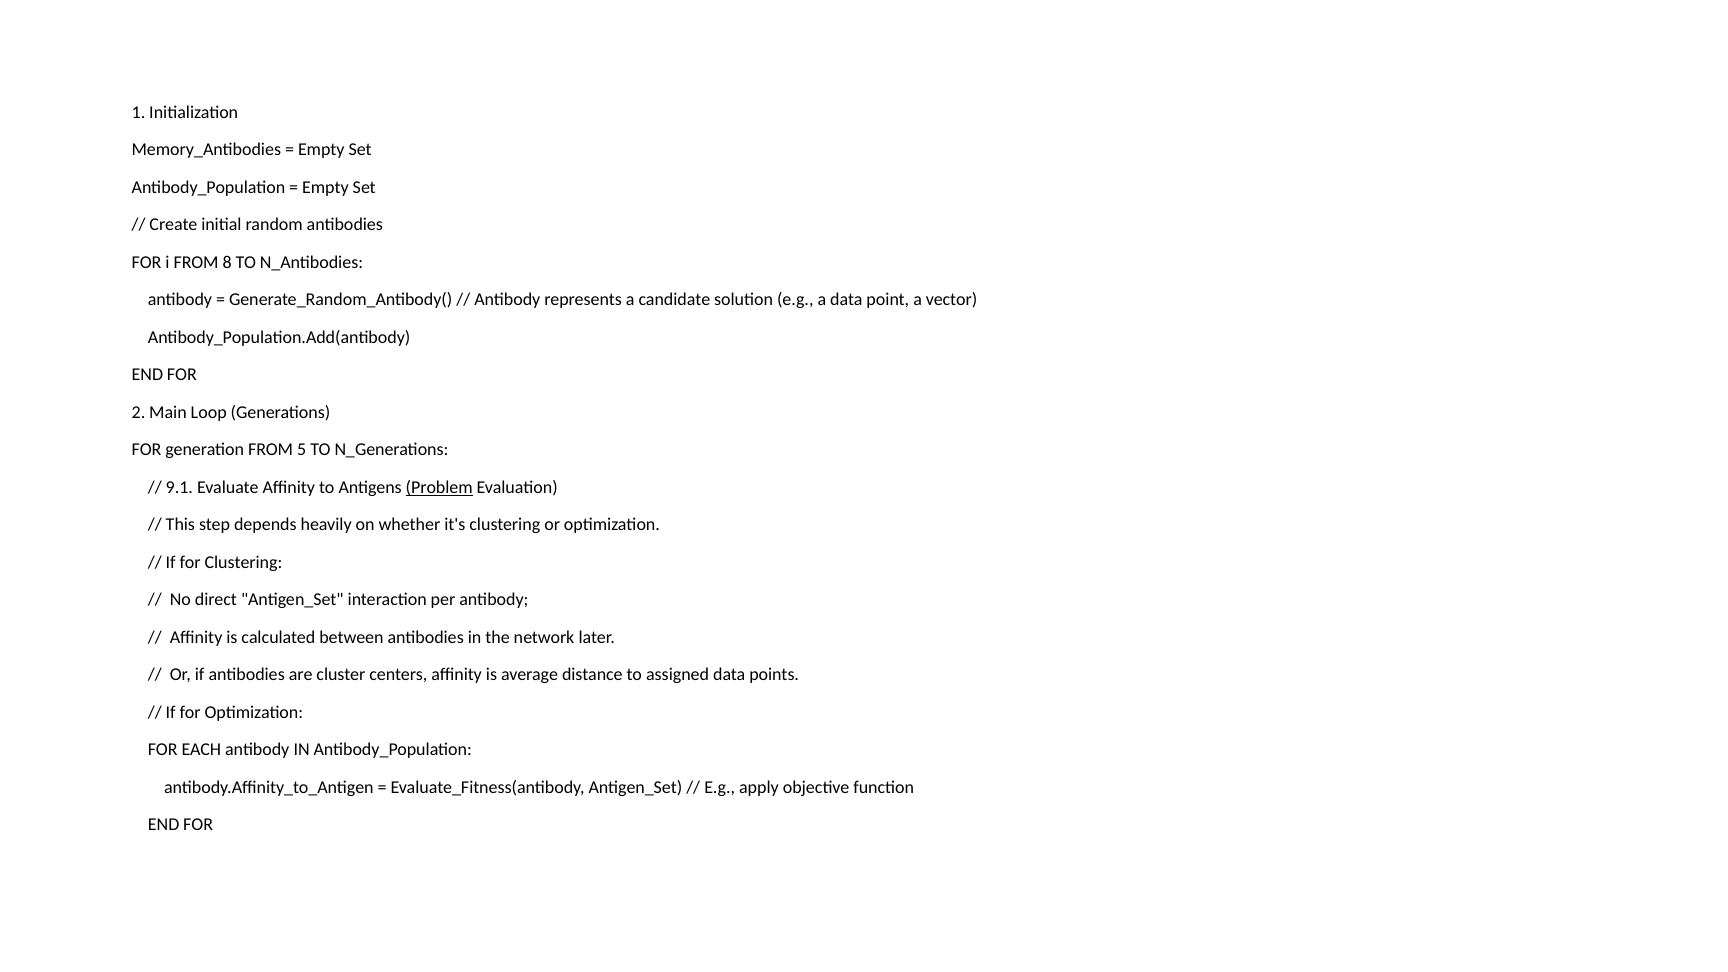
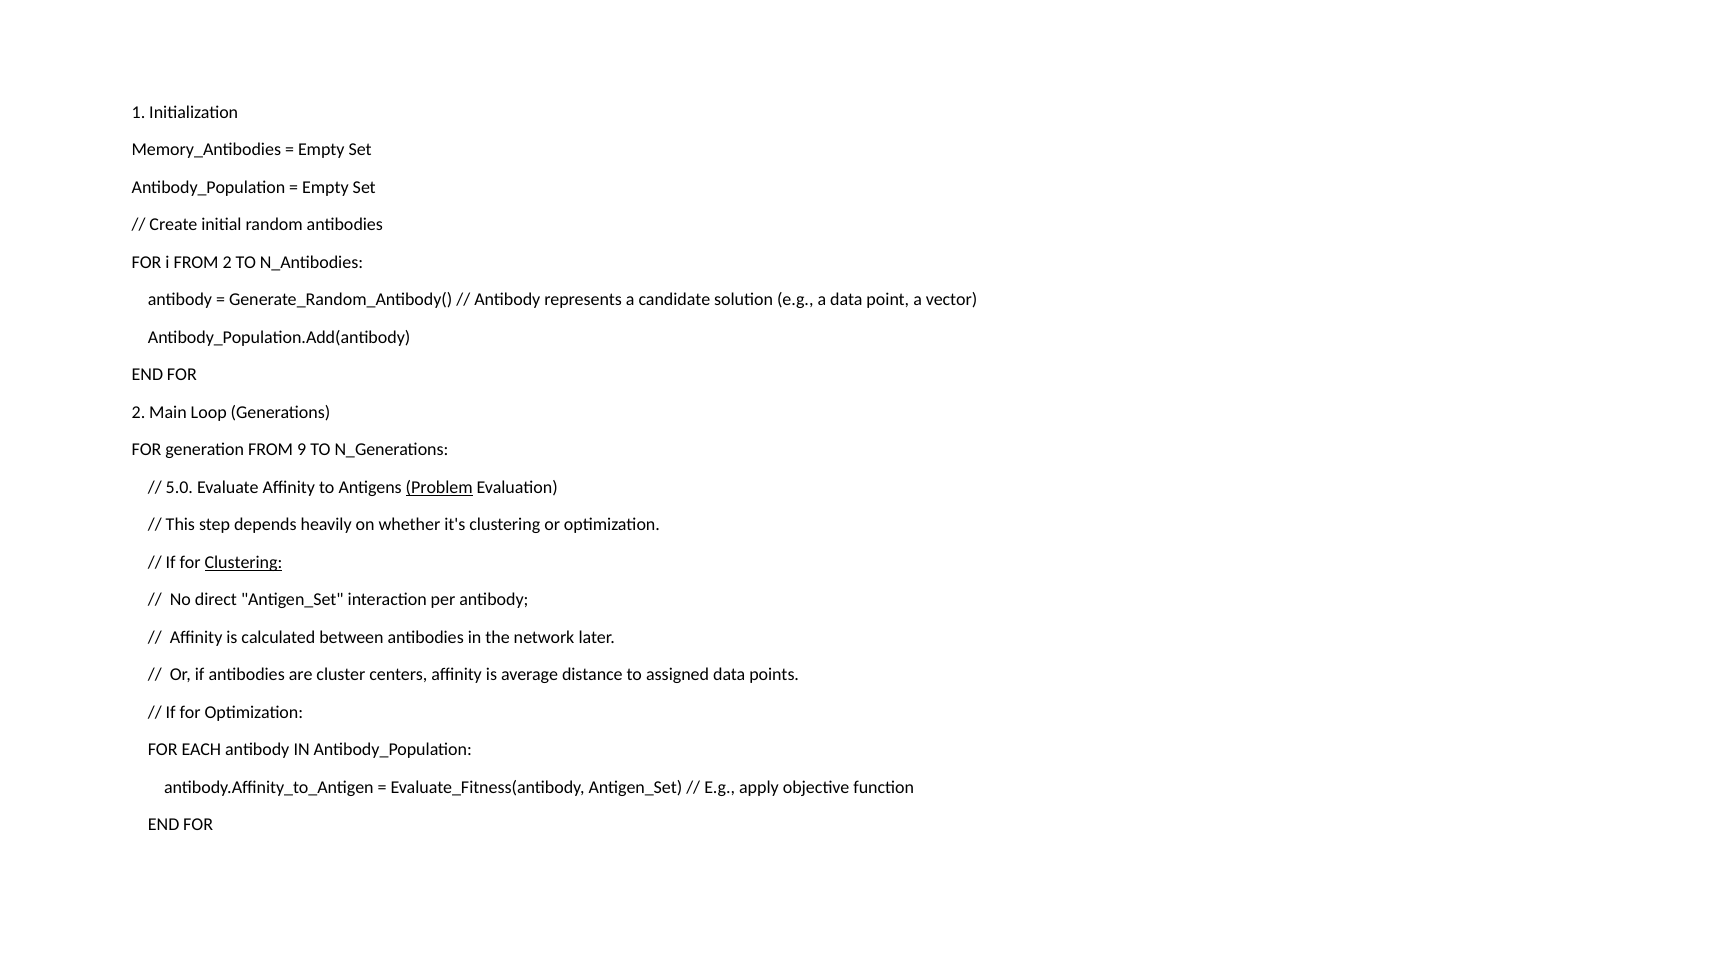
FROM 8: 8 -> 2 (227, 262)
5: 5 -> 9 (302, 450)
9.1: 9.1 -> 5.0 (179, 487)
Clustering underline: none -> present (243, 562)
